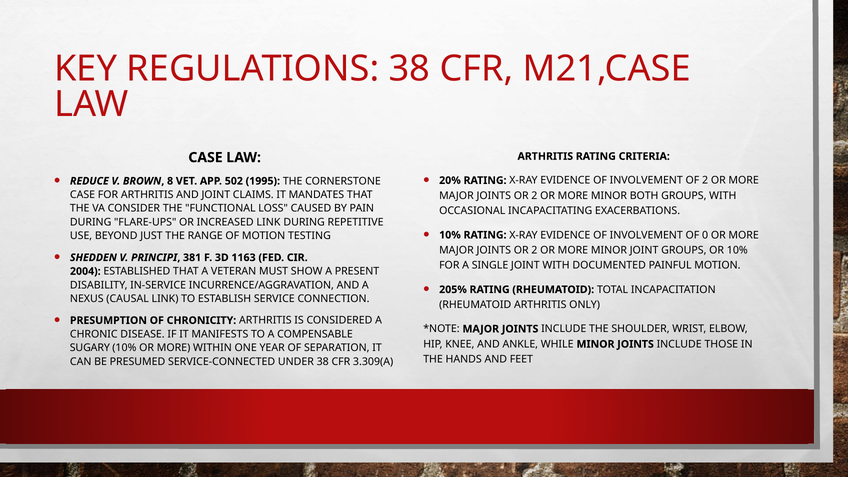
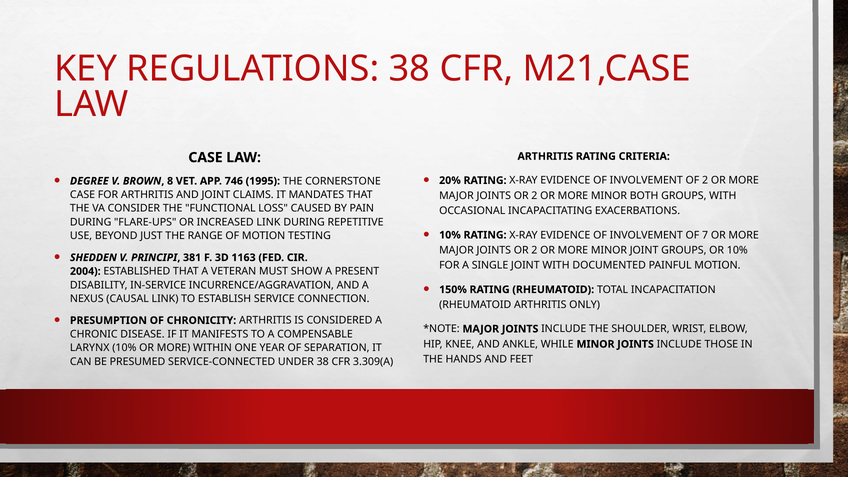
REDUCE: REDUCE -> DEGREE (89, 181)
502: 502 -> 746 (234, 181)
0: 0 -> 7 (705, 235)
205%: 205% -> 150% (453, 290)
SUGARY: SUGARY -> LARYNX (90, 348)
